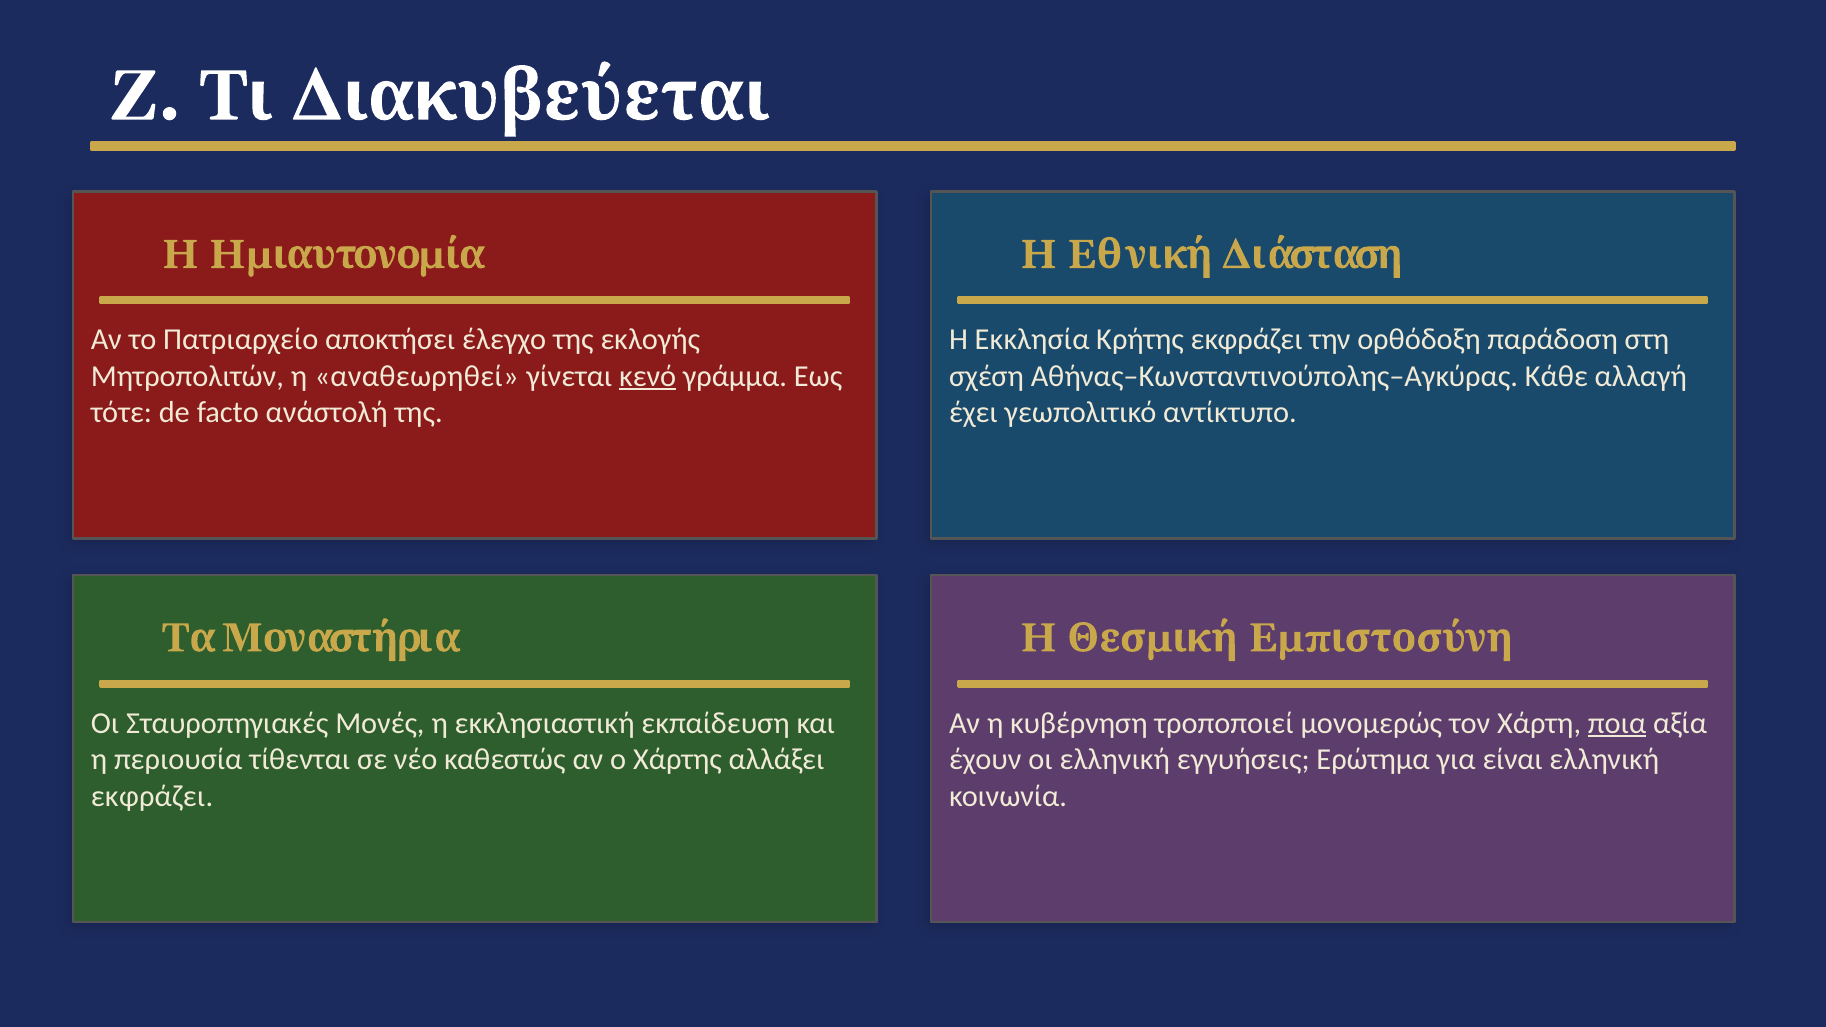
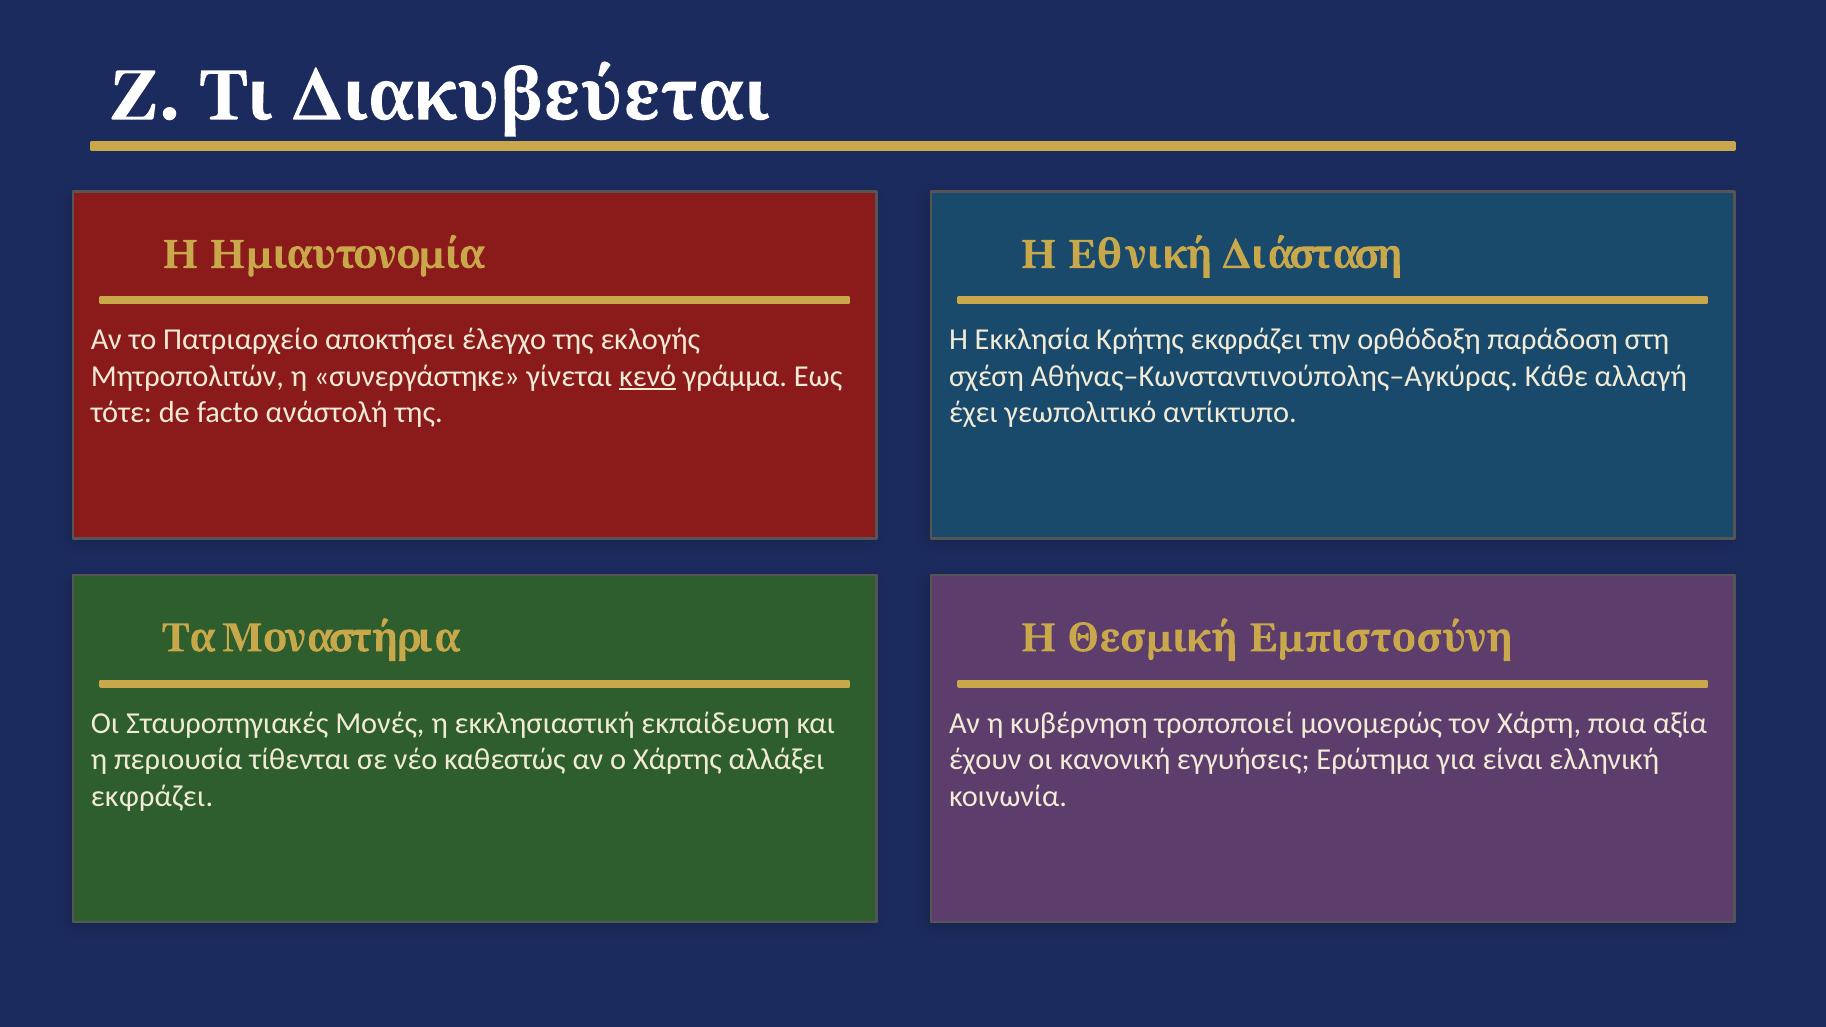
αναθεωρηθεί: αναθεωρηθεί -> συνεργάστηκε (417, 376)
ποια underline: present -> none (1617, 723)
οι ελληνική: ελληνική -> κανονική (1115, 760)
